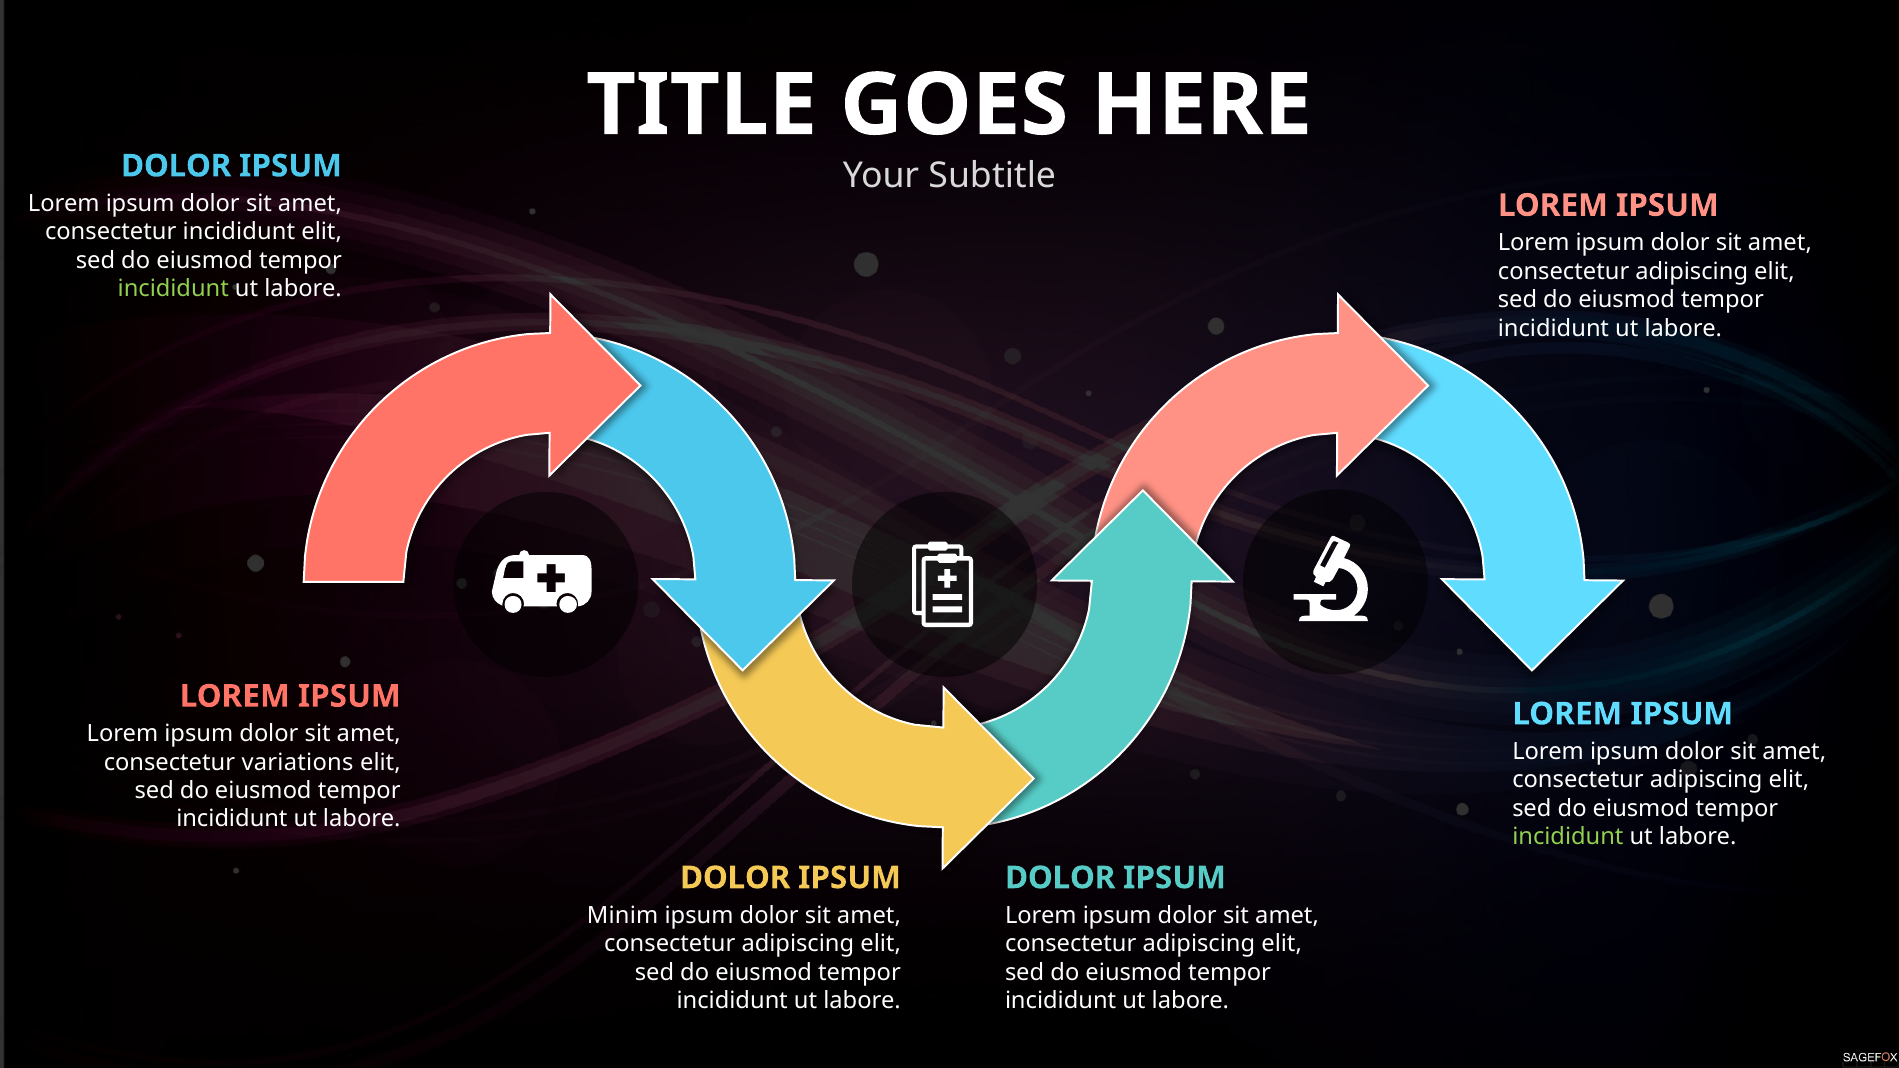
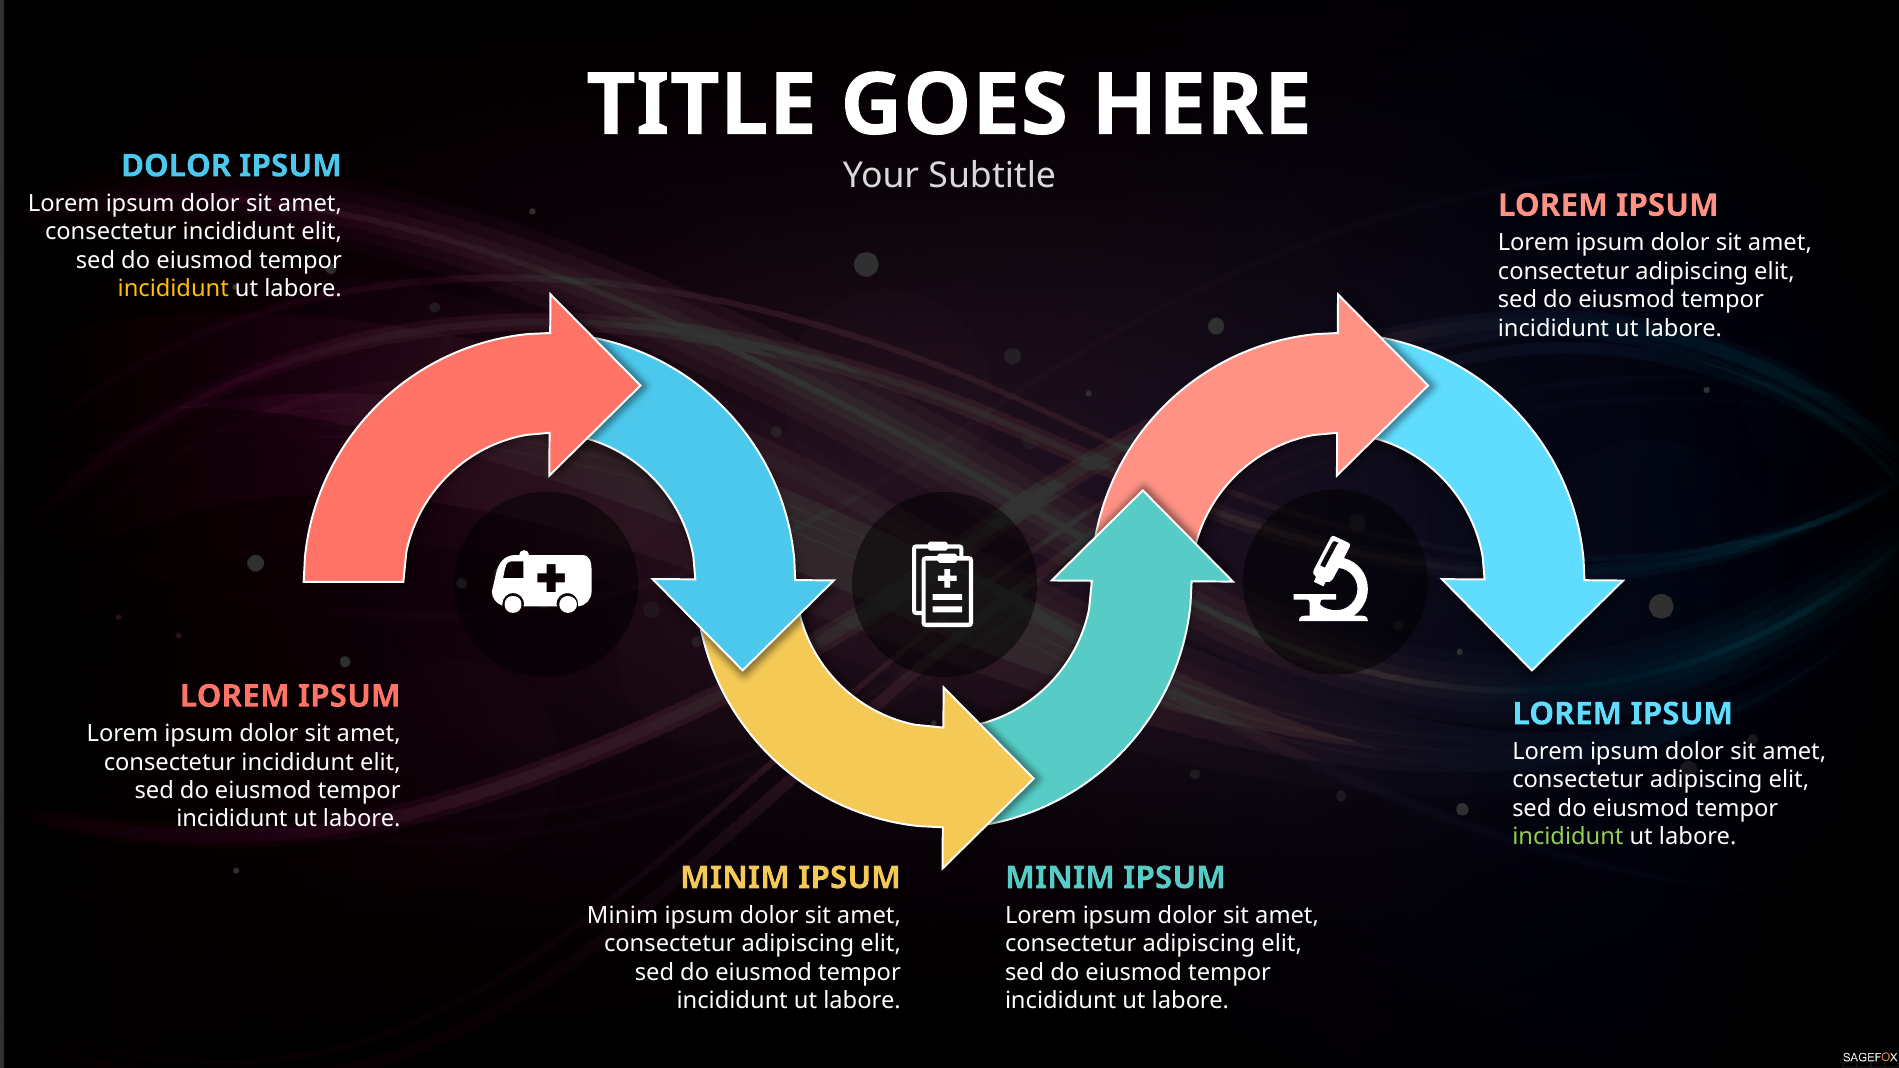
incididunt colour: light green -> yellow (173, 289)
variations: variations -> incididunt (298, 762)
DOLOR: DOLOR -> MINIM (735, 878)
DOLOR: DOLOR -> MINIM (1060, 878)
